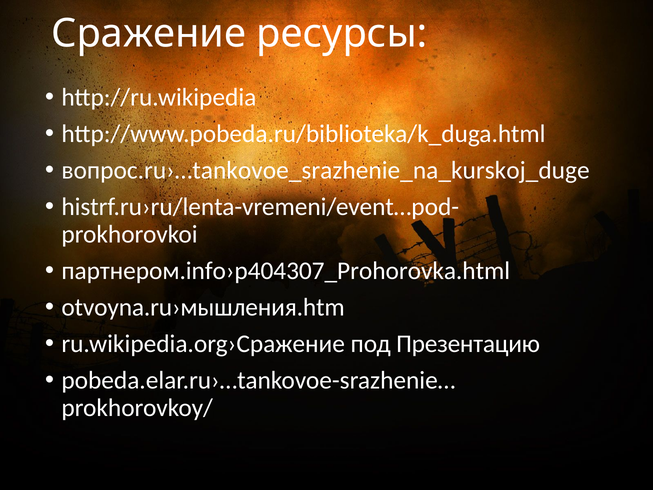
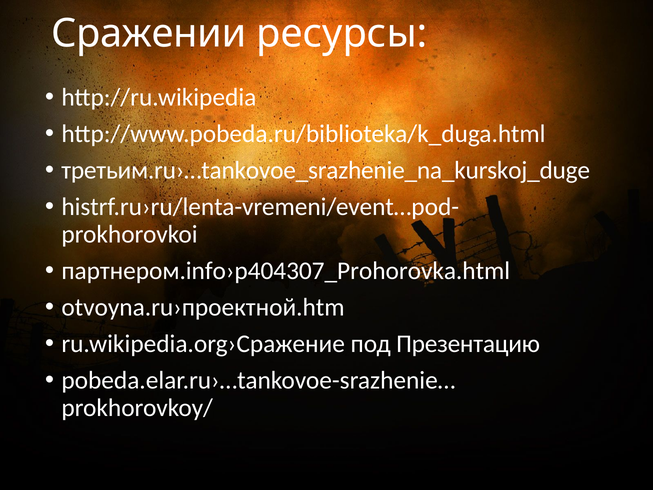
Сражение: Сражение -> Сражении (149, 34)
вопрос.ru›…tankovoe_srazhenie_na_kurskoj_duge: вопрос.ru›…tankovoe_srazhenie_na_kurskoj_duge -> третьим.ru›…tankovoe_srazhenie_na_kurskoj_duge (326, 170)
otvoyna.ru›мышления.htm: otvoyna.ru›мышления.htm -> otvoyna.ru›проектной.htm (203, 307)
